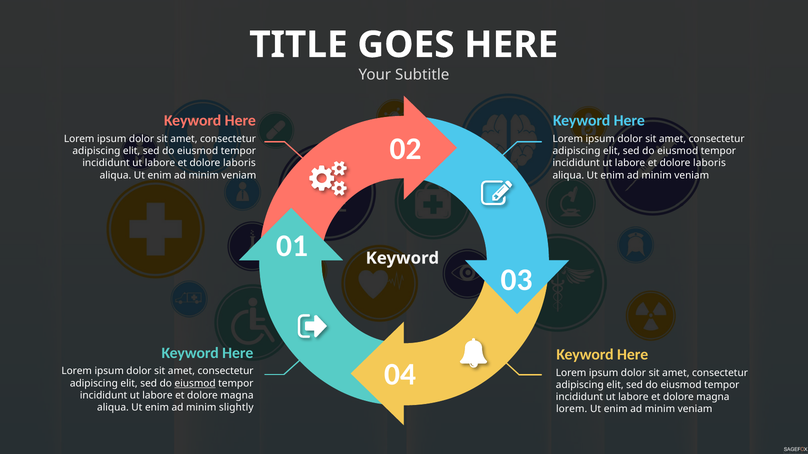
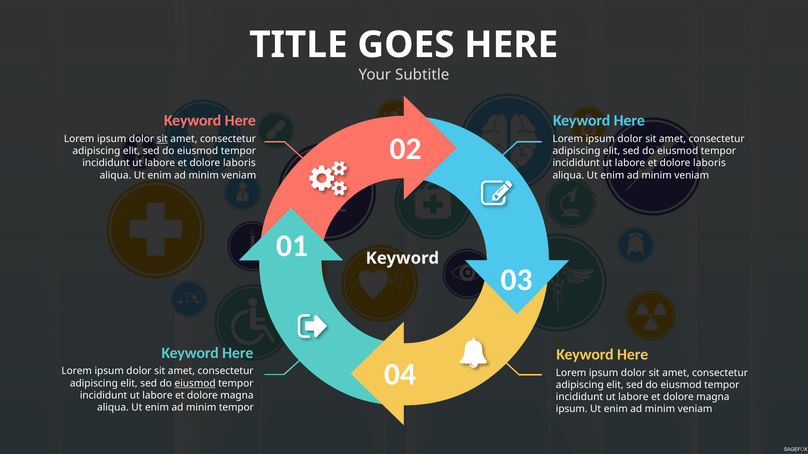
sit underline: none -> present (162, 139)
minim slightly: slightly -> tempor (236, 408)
lorem: lorem -> ipsum (572, 410)
